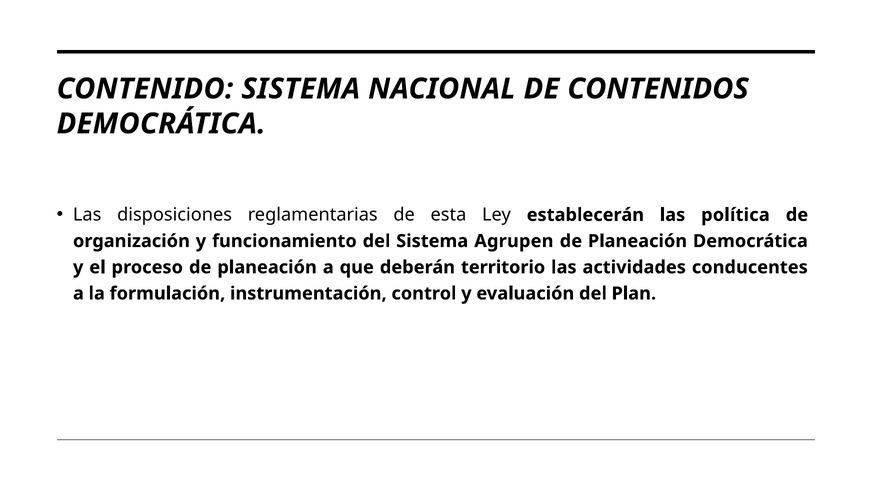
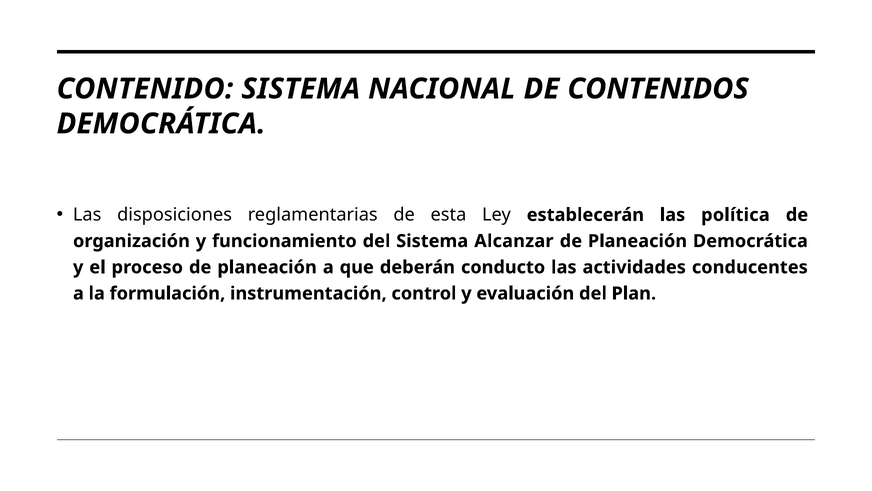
Agrupen: Agrupen -> Alcanzar (514, 241)
territorio: territorio -> conducto (503, 267)
